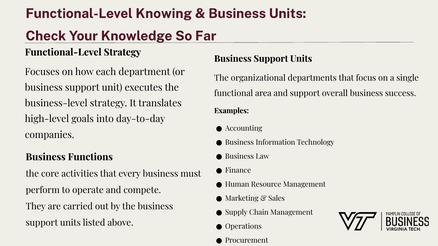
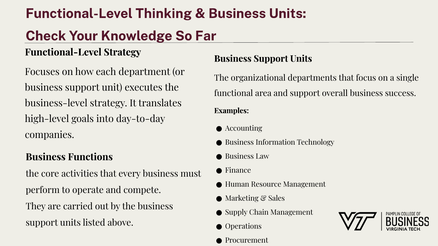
Knowing: Knowing -> Thinking (164, 14)
